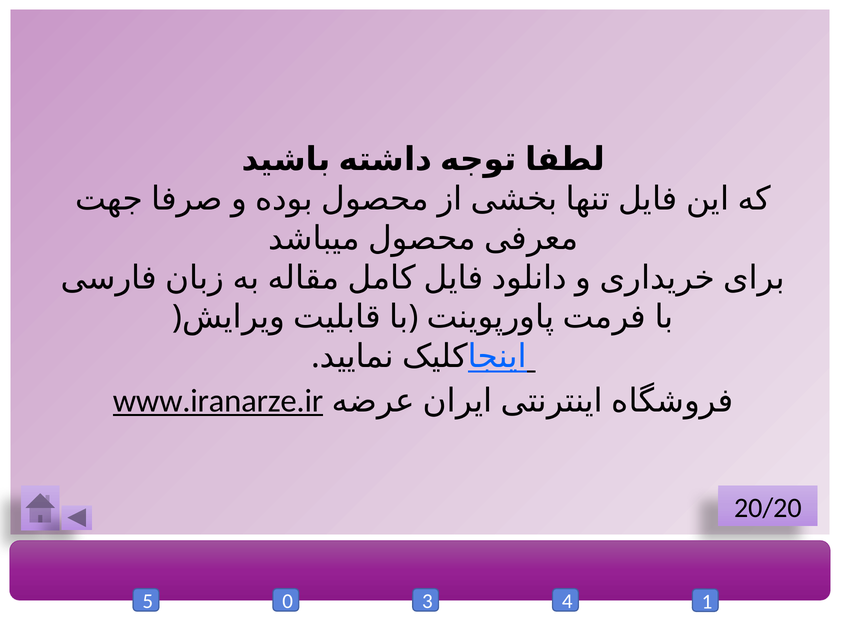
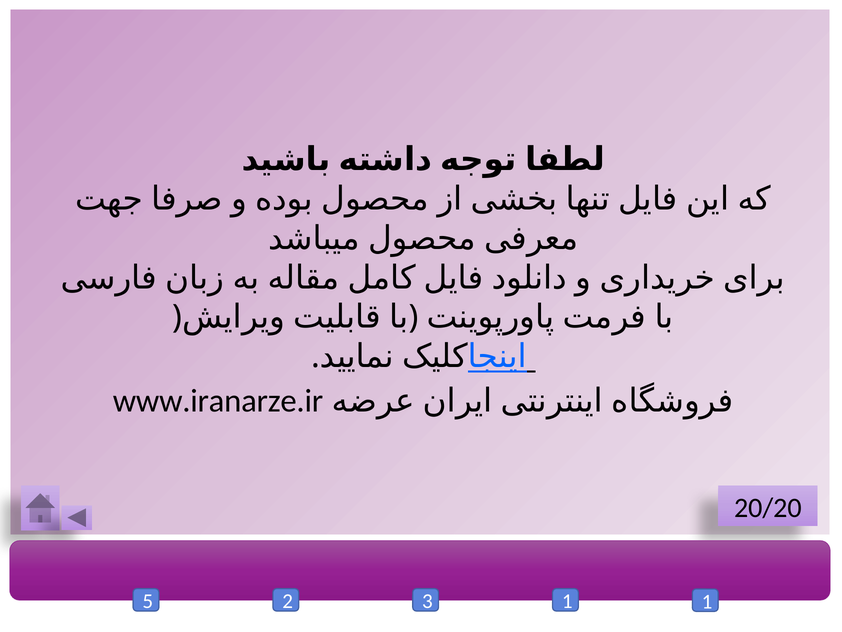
www.iranarze.ir underline: present -> none (218, 401)
0: 0 -> 2 (288, 601)
3 4: 4 -> 1 (567, 601)
